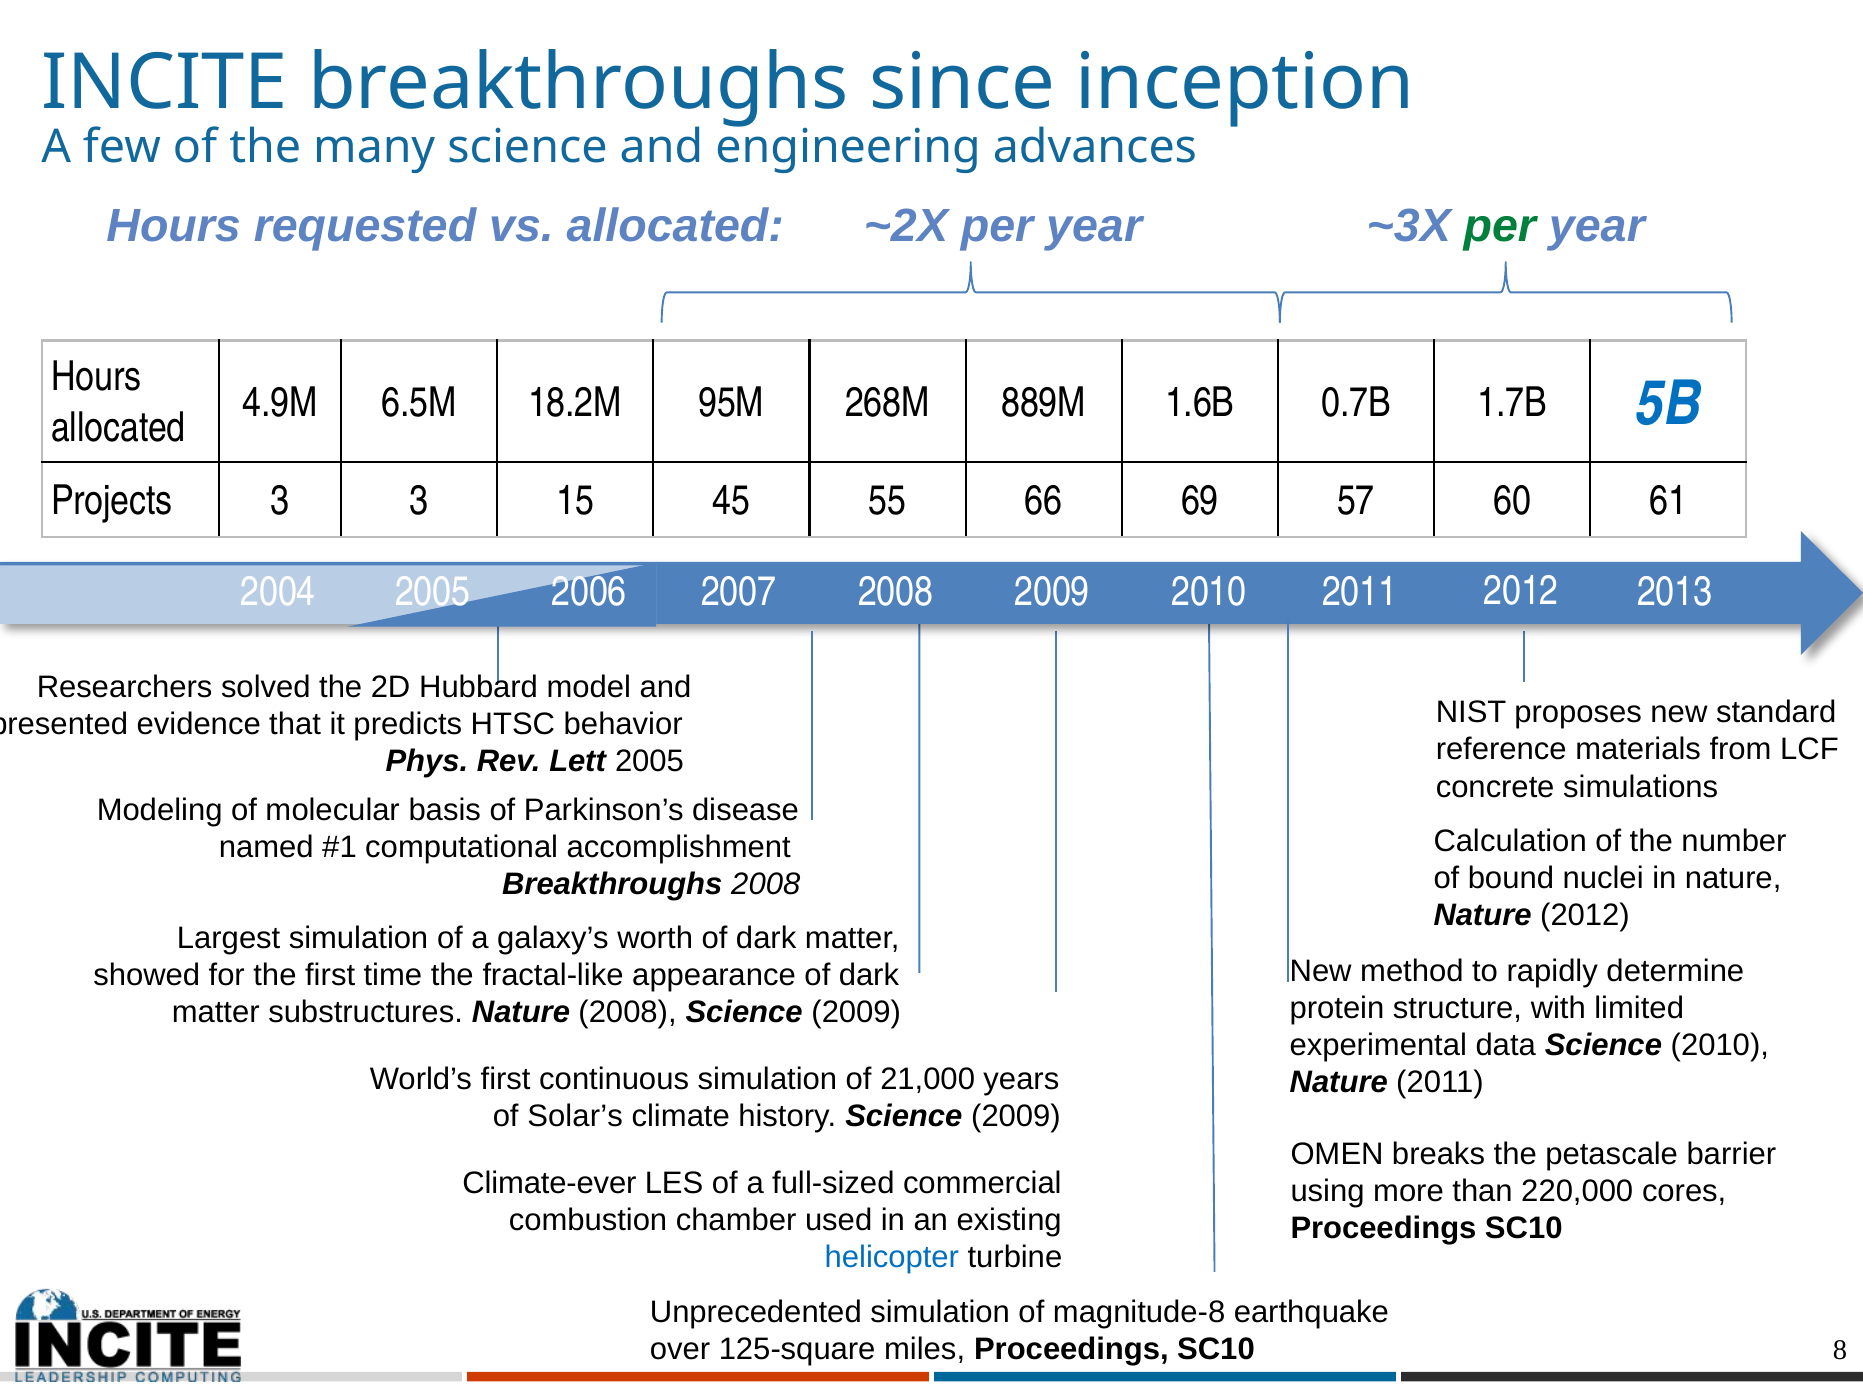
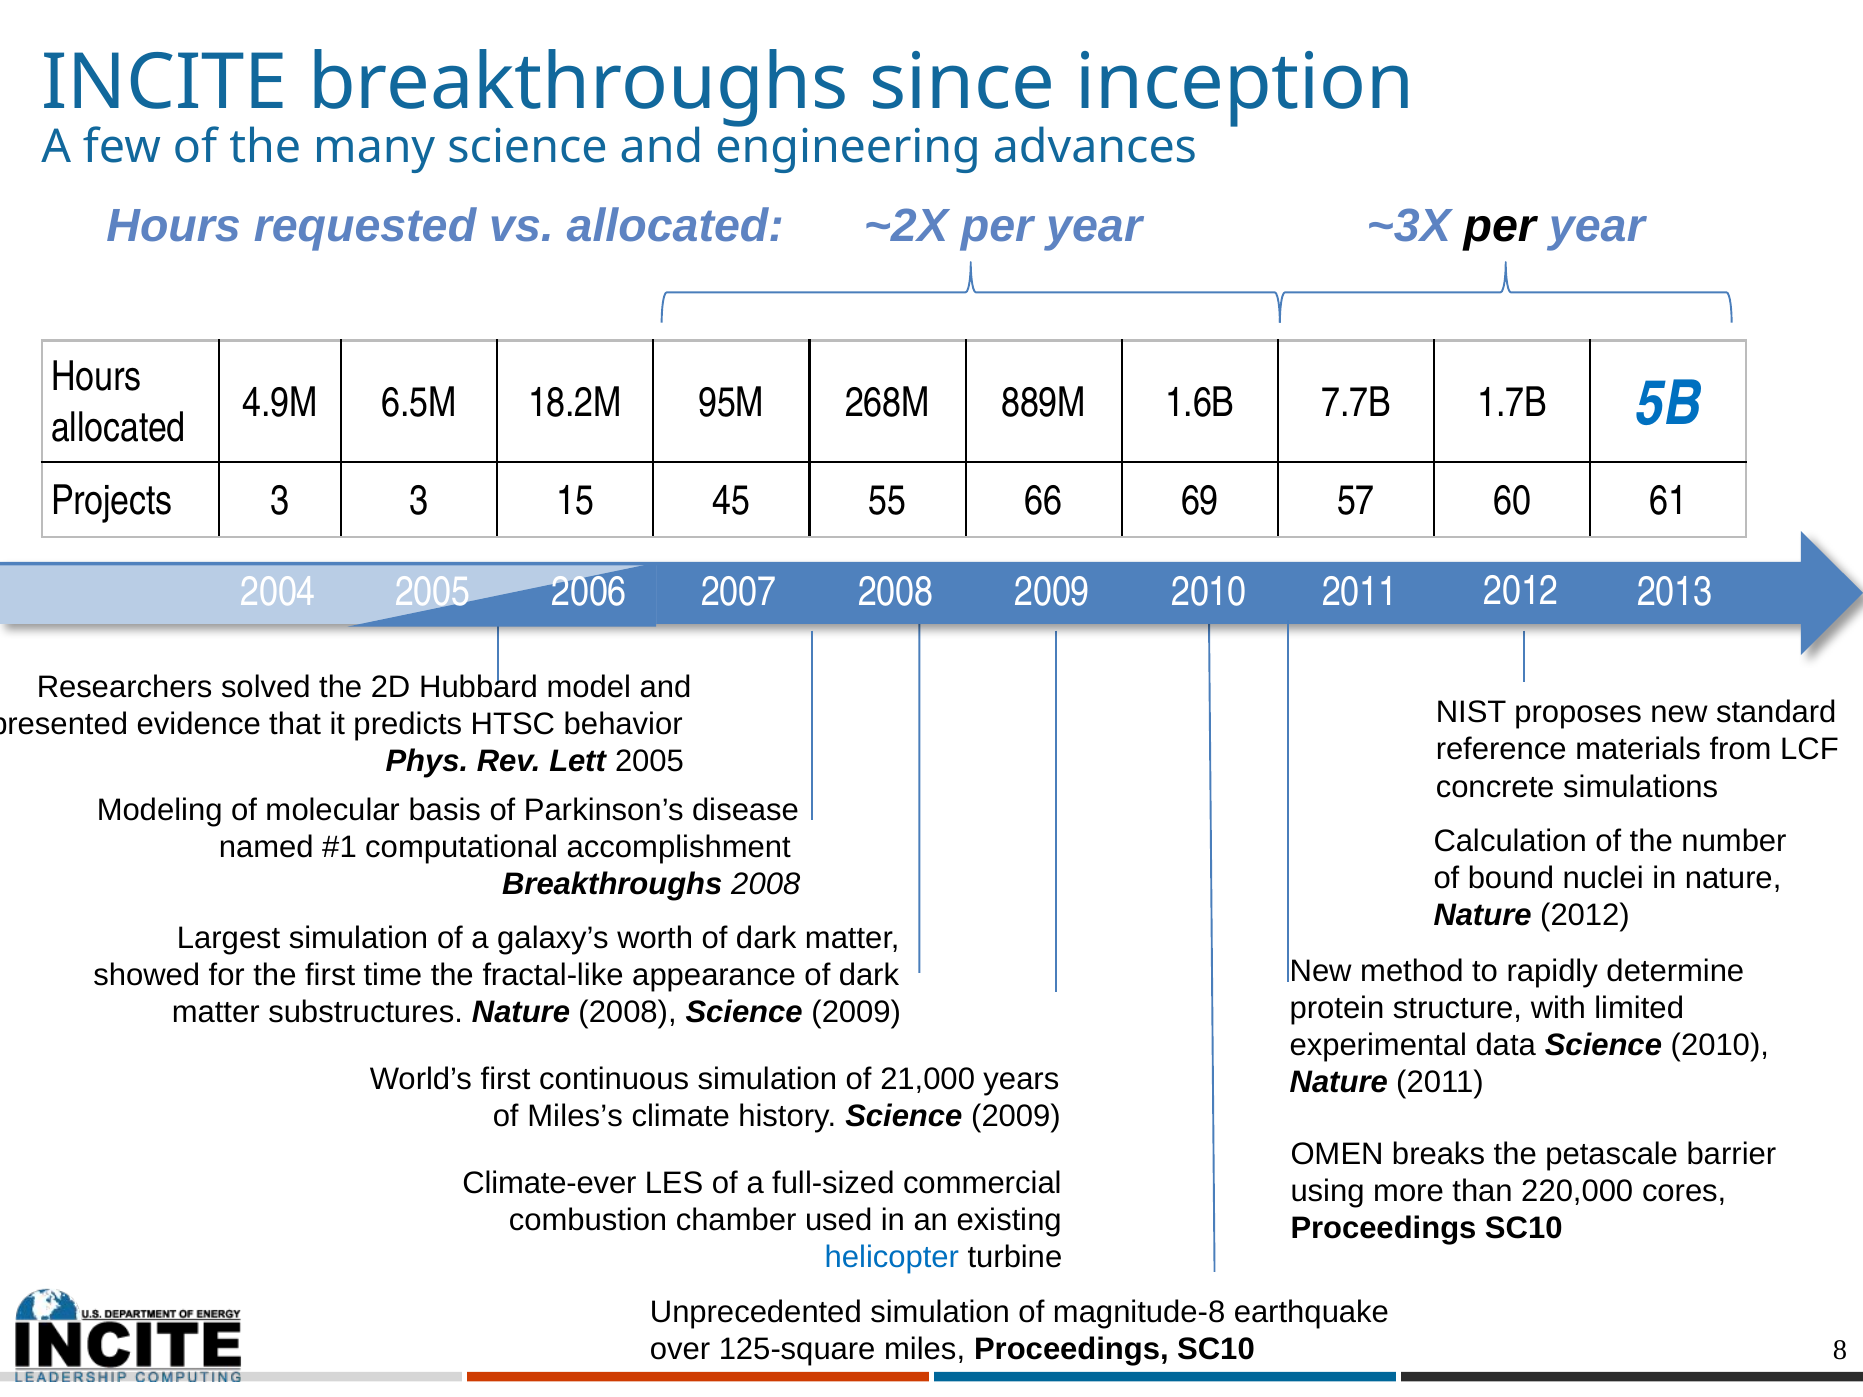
per colour: green -> black (1500, 226)
0.7B: 0.7B -> 7.7B (1356, 403)
Solar’s: Solar’s -> Miles’s (575, 1117)
